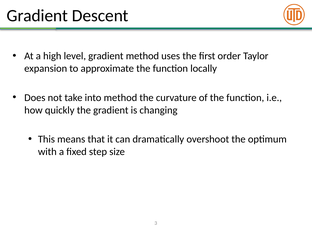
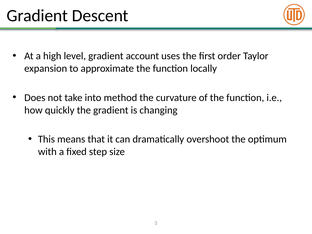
gradient method: method -> account (142, 56)
